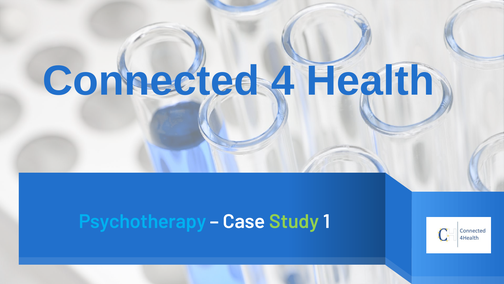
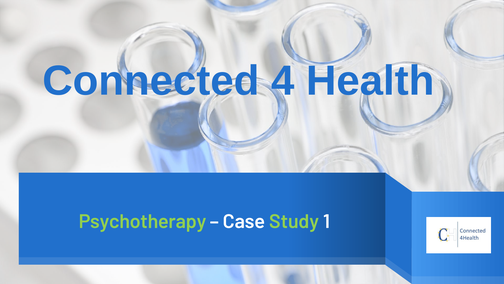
Psychotherapy colour: light blue -> light green (143, 221)
